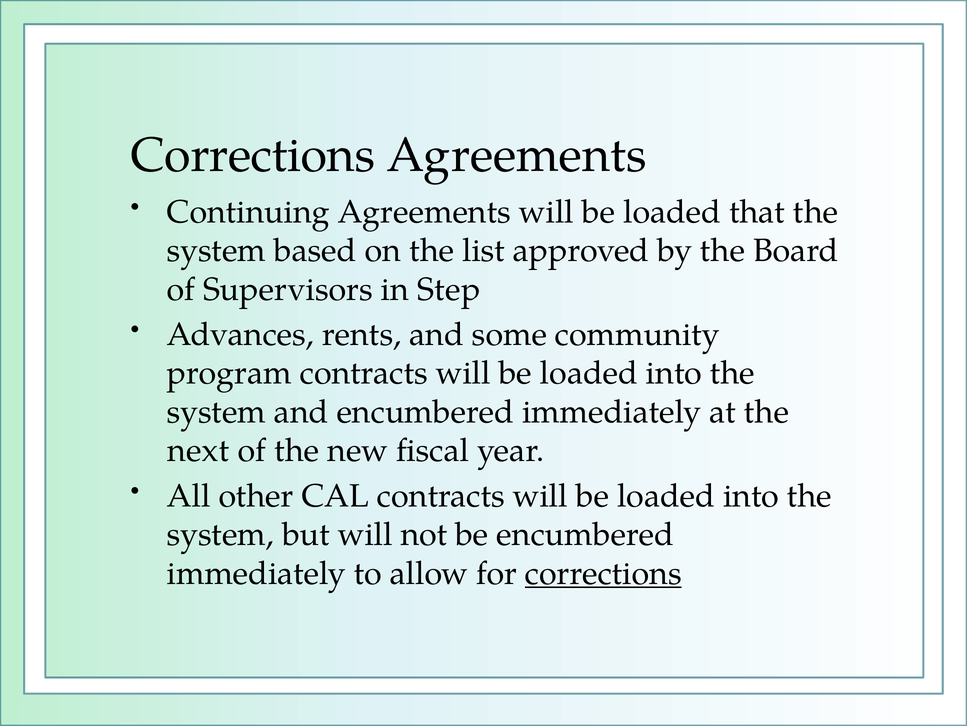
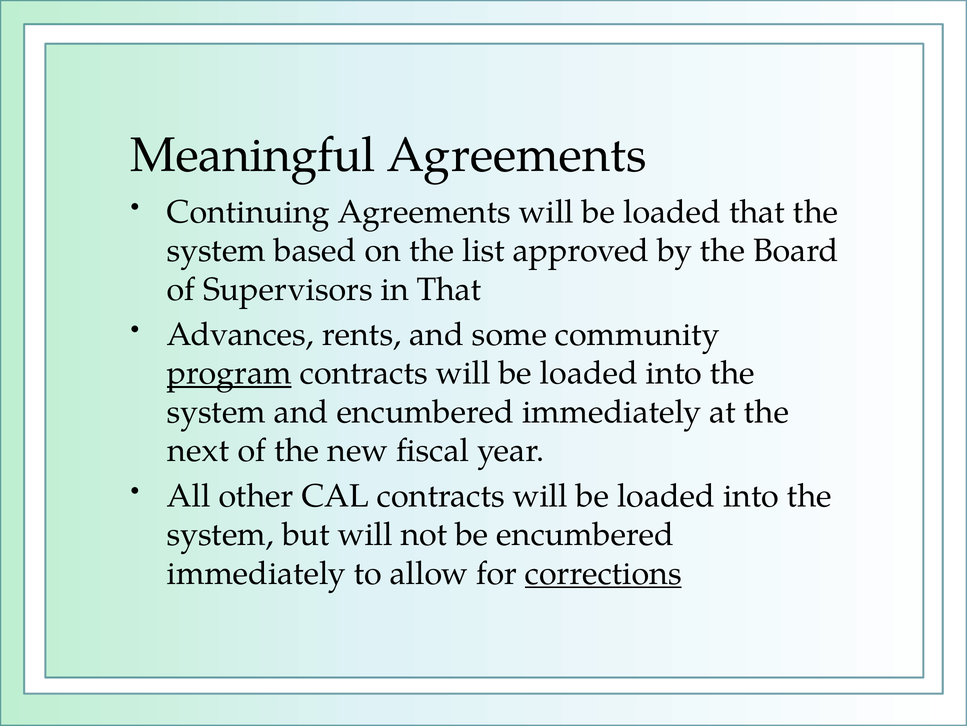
Corrections: Corrections -> Meaningful (253, 155)
in Step: Step -> That (449, 289)
program underline: none -> present (229, 373)
